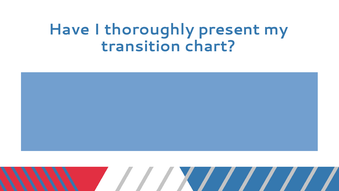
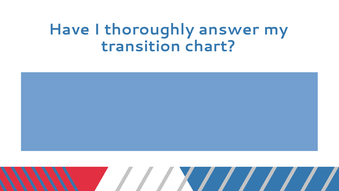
present: present -> answer (229, 29)
